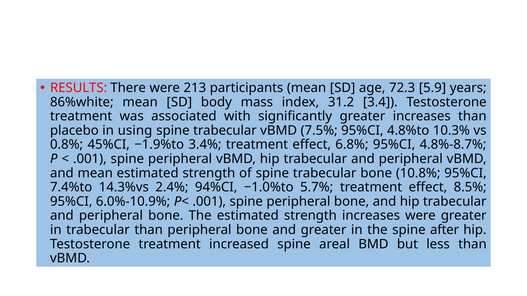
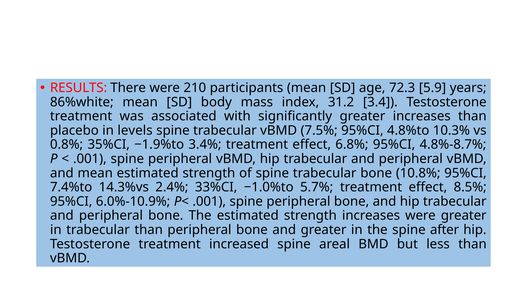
213: 213 -> 210 (195, 88)
using: using -> levels (135, 131)
45%CI: 45%CI -> 35%CI (109, 145)
94%CI: 94%CI -> 33%CI (216, 187)
